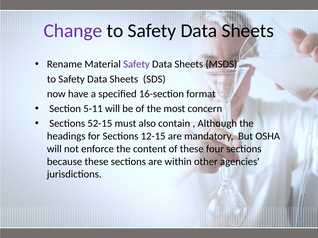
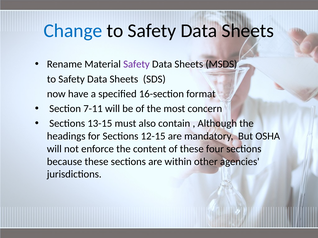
Change colour: purple -> blue (73, 31)
5-11: 5-11 -> 7-11 (93, 109)
52-15: 52-15 -> 13-15 (100, 124)
